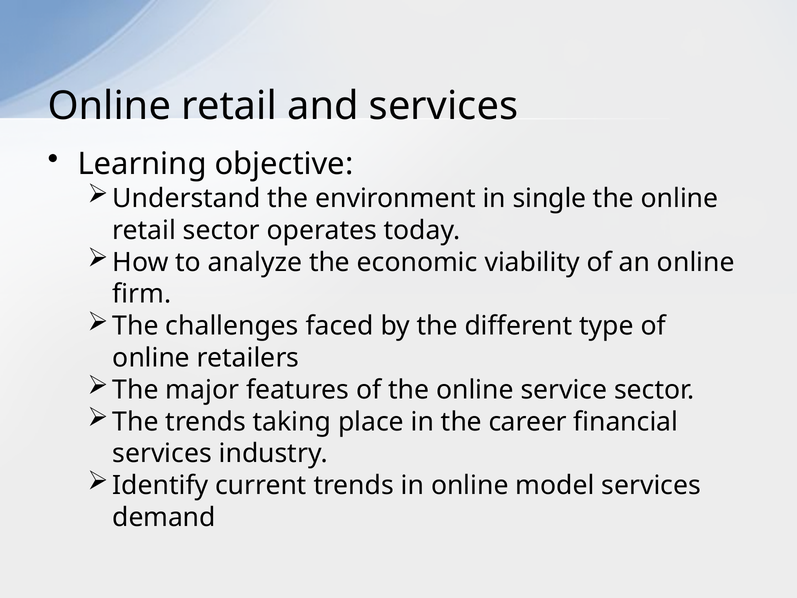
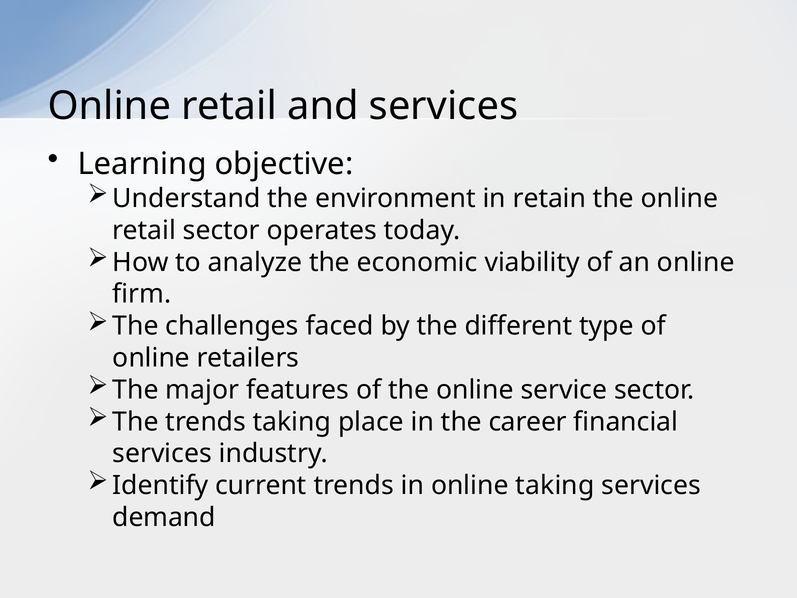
single: single -> retain (549, 198)
online model: model -> taking (555, 485)
